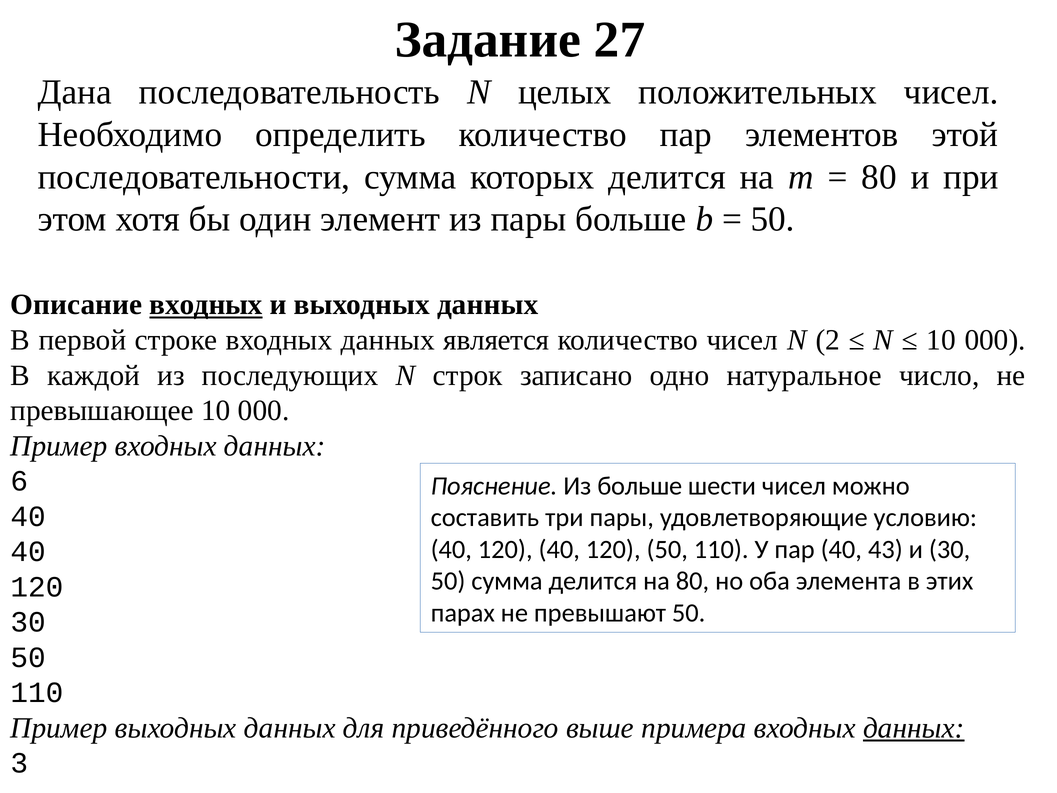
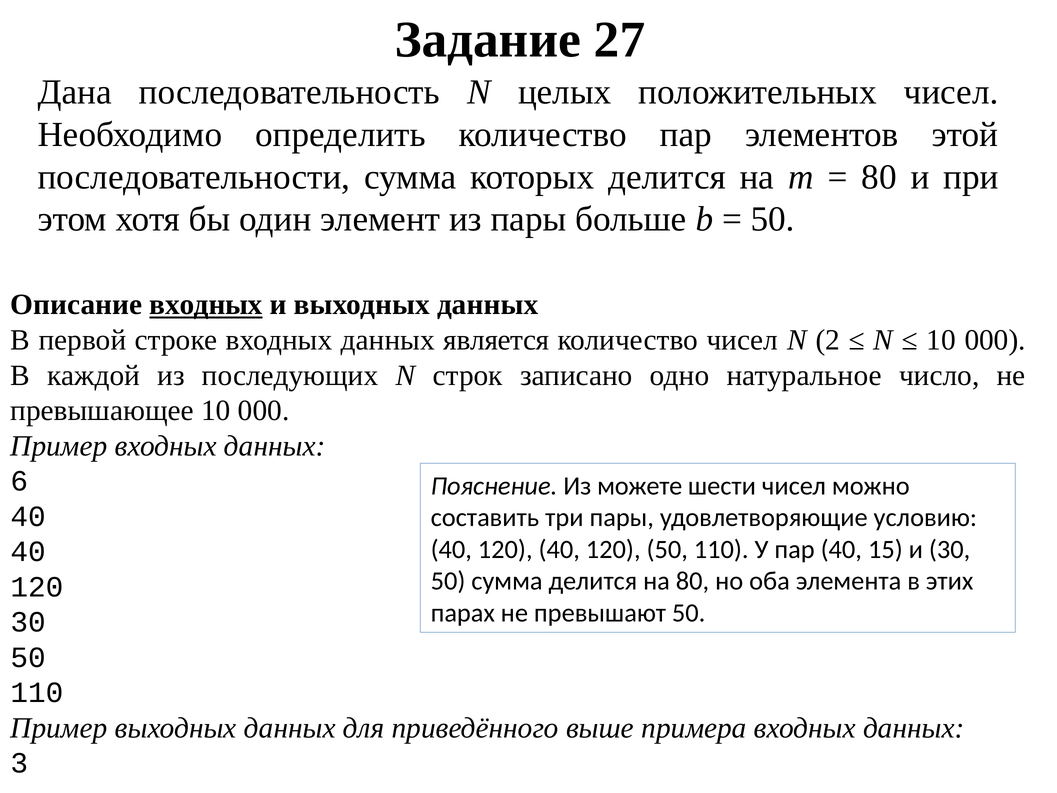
Из больше: больше -> можете (640, 486)
43: 43 -> 15 (885, 549)
данных underline: present -> none (914, 728)
